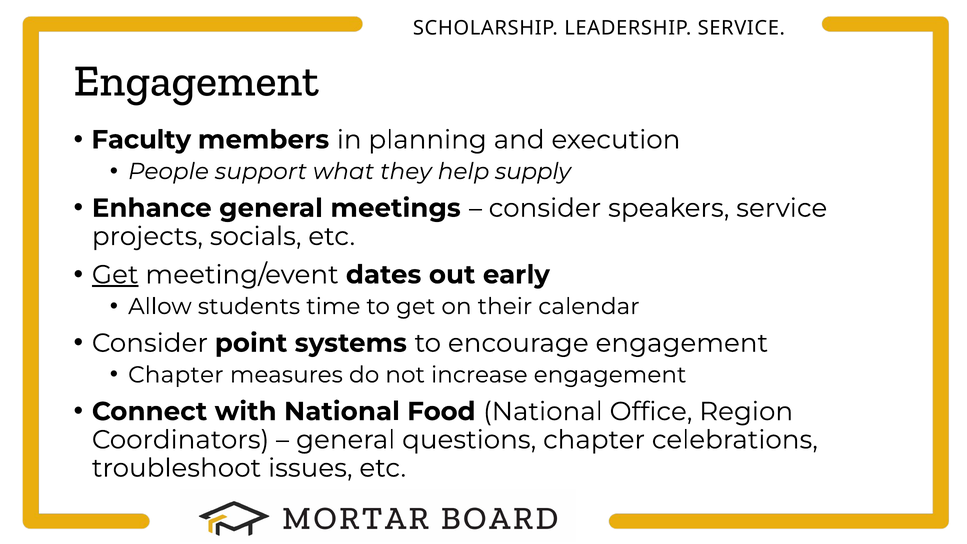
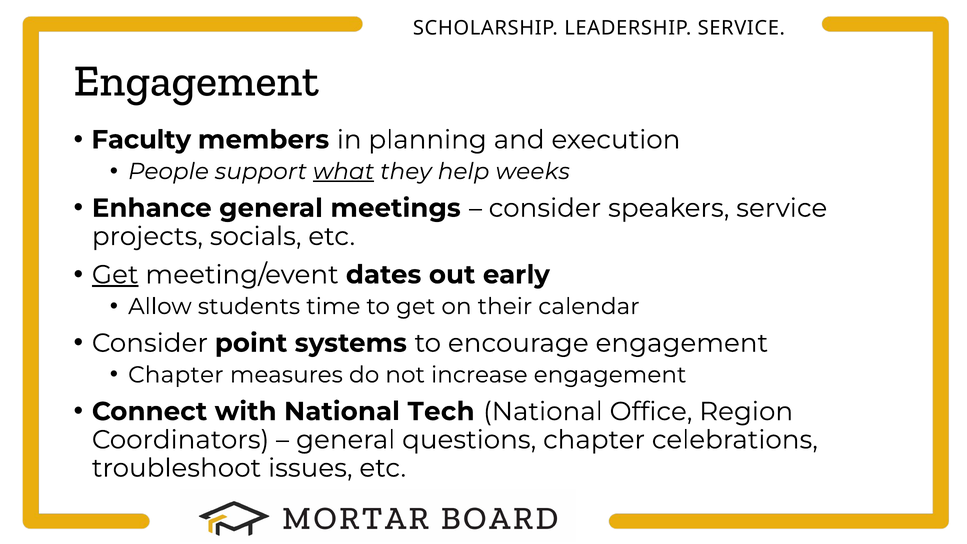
what underline: none -> present (343, 171)
supply: supply -> weeks (533, 171)
Food: Food -> Tech (441, 411)
